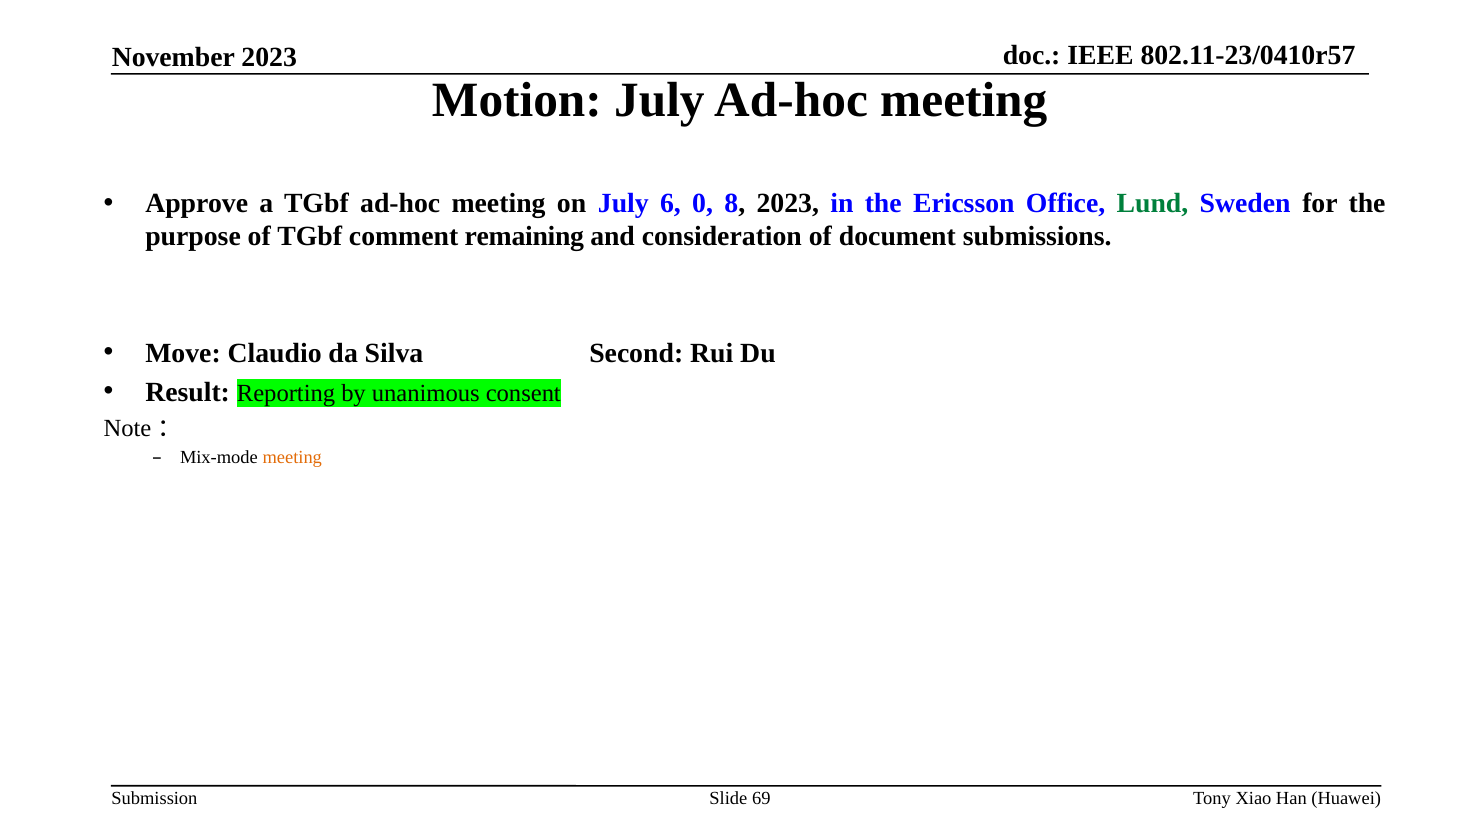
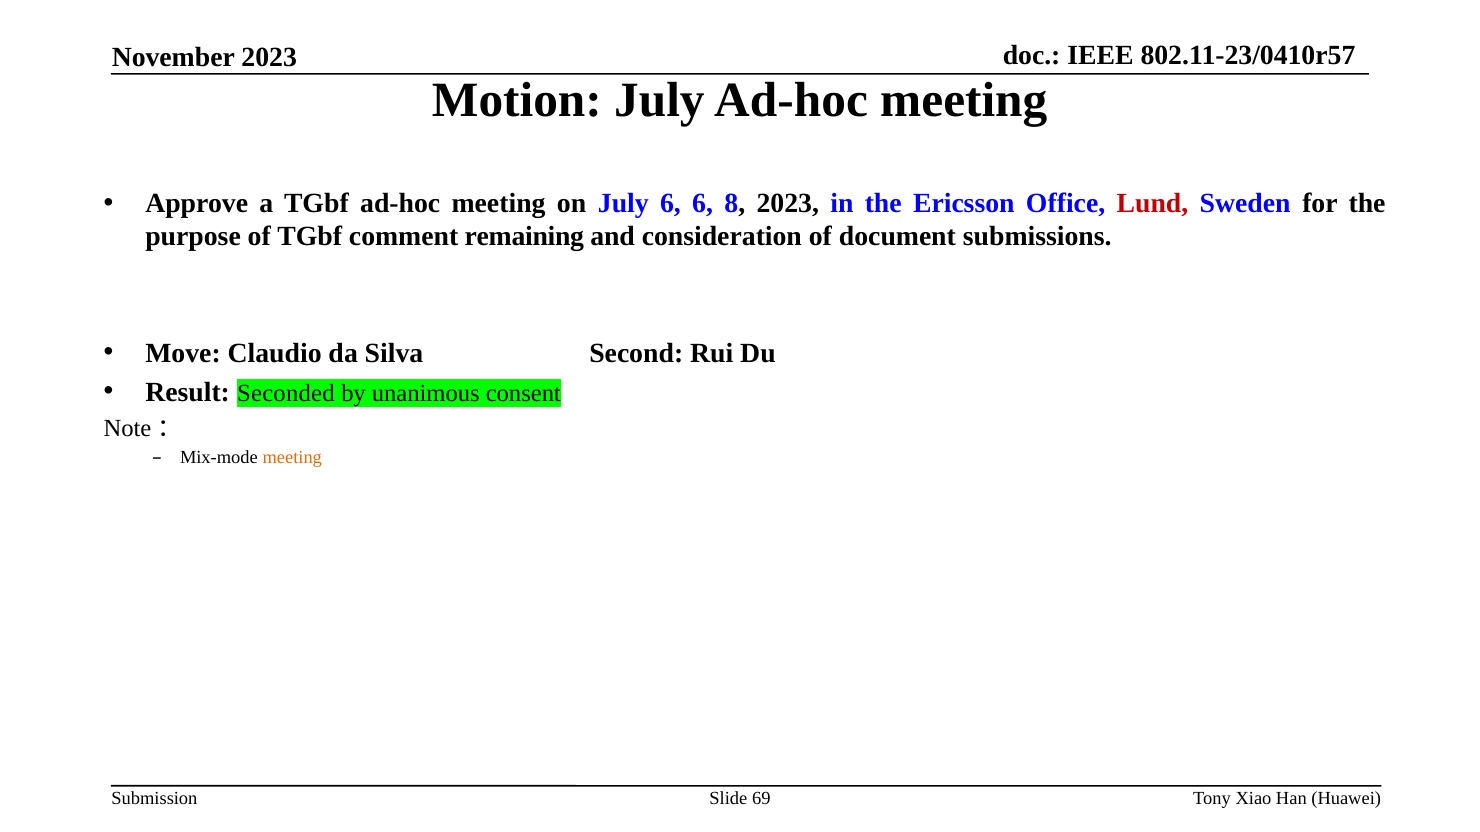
6 0: 0 -> 6 (703, 204)
Lund colour: green -> red (1153, 204)
Reporting: Reporting -> Seconded (286, 393)
